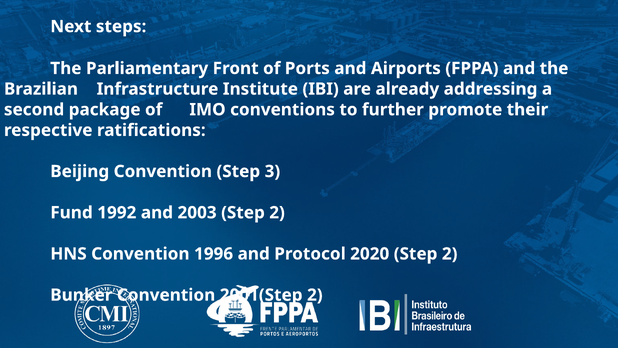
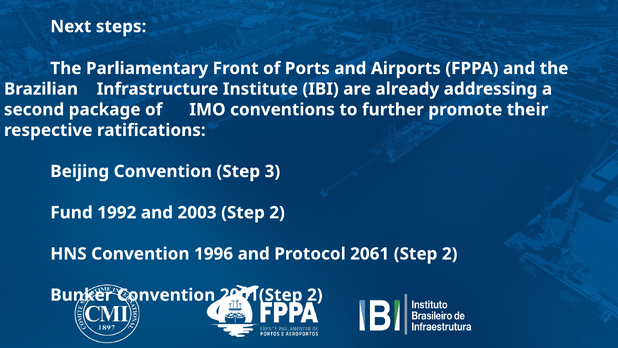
2020: 2020 -> 2061 (370, 254)
